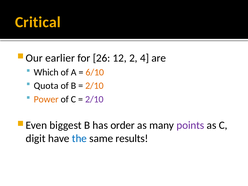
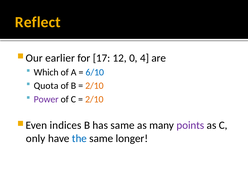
Critical: Critical -> Reflect (38, 22)
26: 26 -> 17 (102, 58)
2: 2 -> 0 (133, 58)
6/10 colour: orange -> blue (95, 72)
Power colour: orange -> purple (46, 99)
2/10 colour: purple -> orange (94, 99)
biggest: biggest -> indices (66, 125)
has order: order -> same (123, 125)
digit: digit -> only (36, 139)
results: results -> longer (132, 139)
